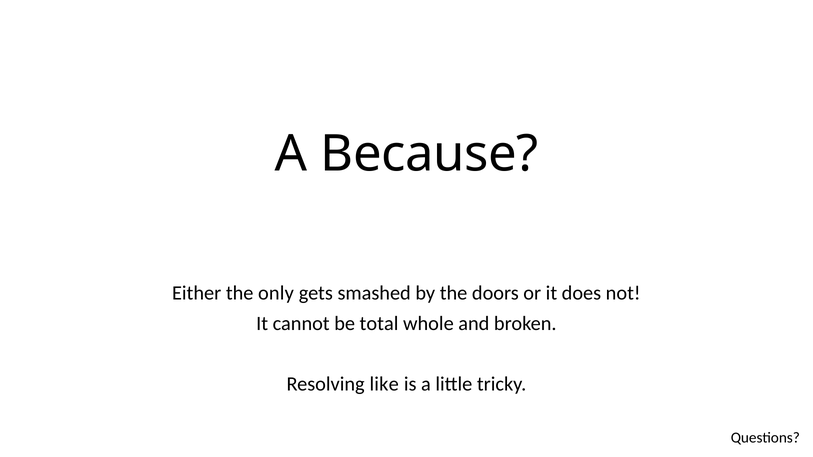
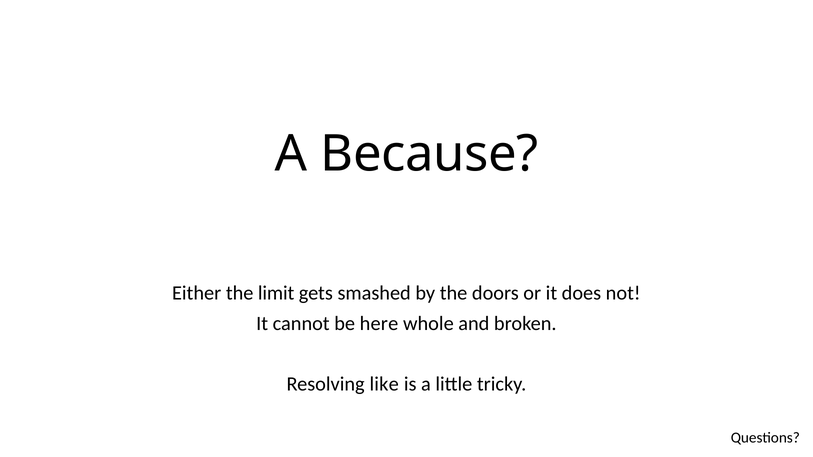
only: only -> limit (276, 293)
total: total -> here (379, 324)
